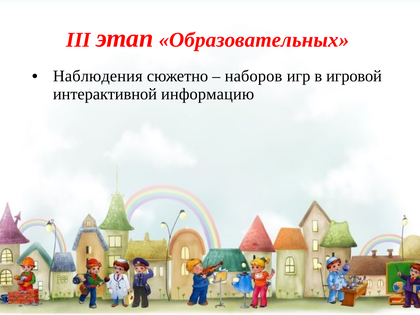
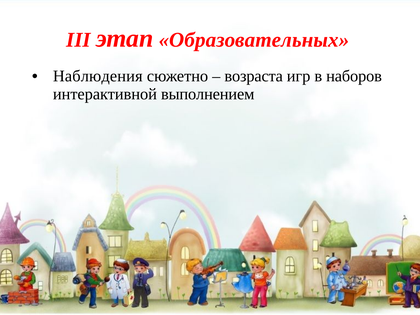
наборов: наборов -> возраста (254, 76)
игровой: игровой -> наборов (354, 76)
информацию: информацию -> выполнением (208, 94)
